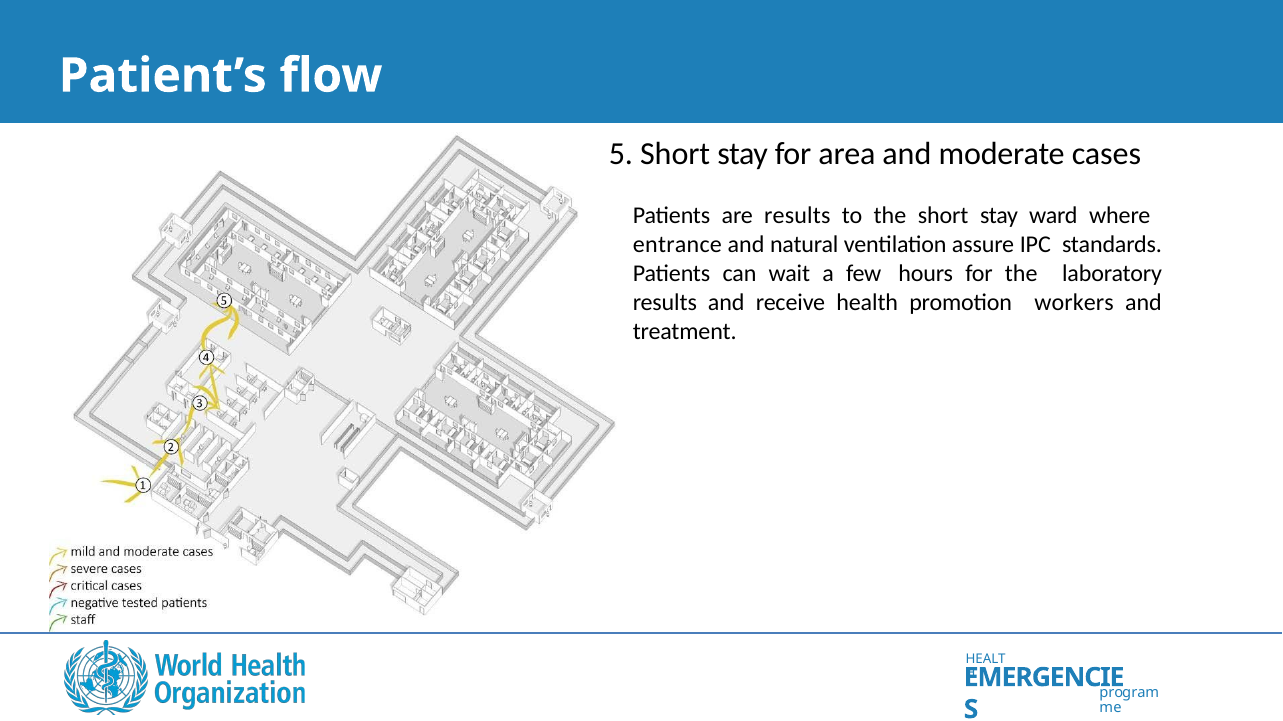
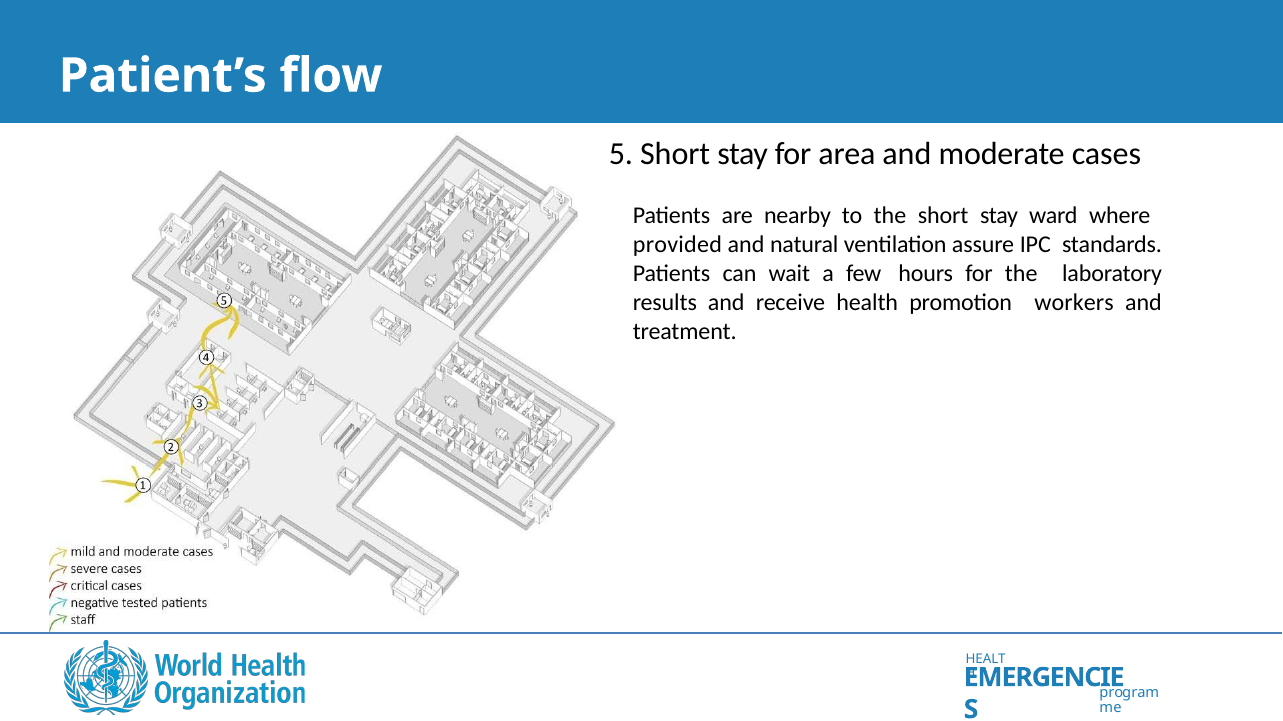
are results: results -> nearby (797, 216)
entrance: entrance -> provided (677, 245)
